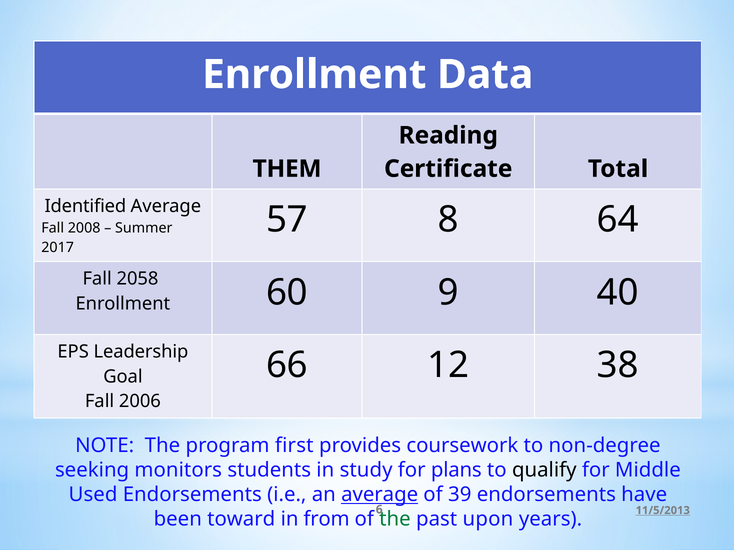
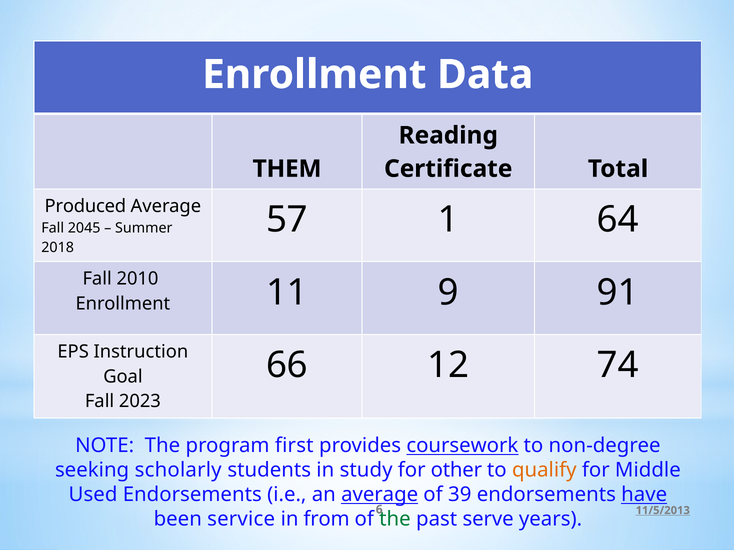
Identified: Identified -> Produced (85, 206)
8: 8 -> 1 (448, 220)
2008: 2008 -> 2045 (84, 228)
2017: 2017 -> 2018 (58, 248)
2058: 2058 -> 2010 (138, 279)
60: 60 -> 11 (287, 293)
40: 40 -> 91 (618, 293)
Leadership: Leadership -> Instruction (141, 352)
38: 38 -> 74 (618, 365)
2006: 2006 -> 2023 (140, 402)
coursework underline: none -> present (462, 446)
monitors: monitors -> scholarly (178, 471)
plans: plans -> other (456, 471)
qualify colour: black -> orange (544, 471)
have underline: none -> present (644, 495)
toward: toward -> service (241, 520)
upon: upon -> serve (488, 520)
